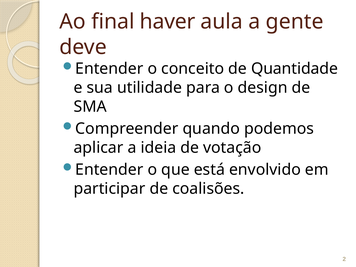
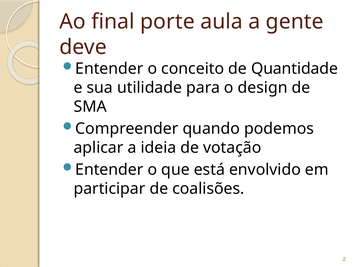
haver: haver -> porte (167, 22)
